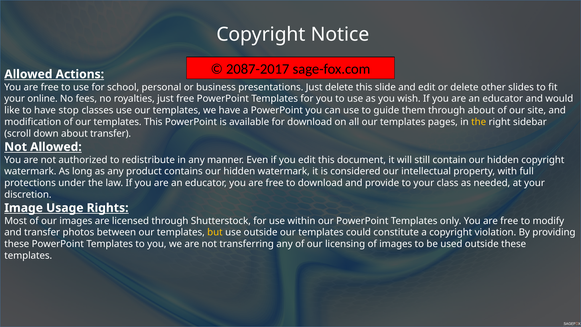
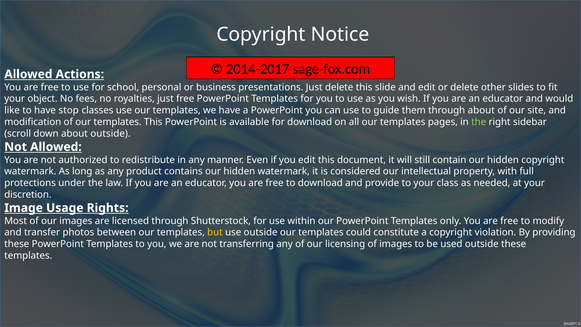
2087-2017: 2087-2017 -> 2014-2017 (258, 69)
online: online -> object (42, 99)
the colour: yellow -> light green (479, 122)
about transfer: transfer -> outside (110, 134)
